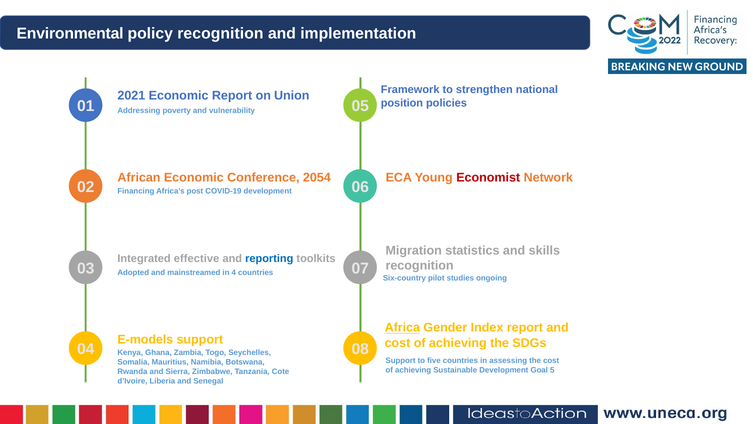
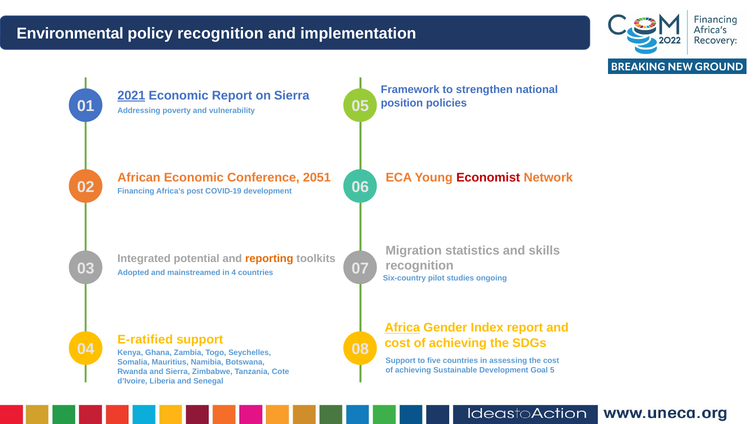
2021 underline: none -> present (131, 95)
on Union: Union -> Sierra (292, 95)
2054: 2054 -> 2051 (317, 178)
effective: effective -> potential (197, 259)
reporting colour: blue -> orange (269, 259)
E-models: E-models -> E-ratified (145, 339)
